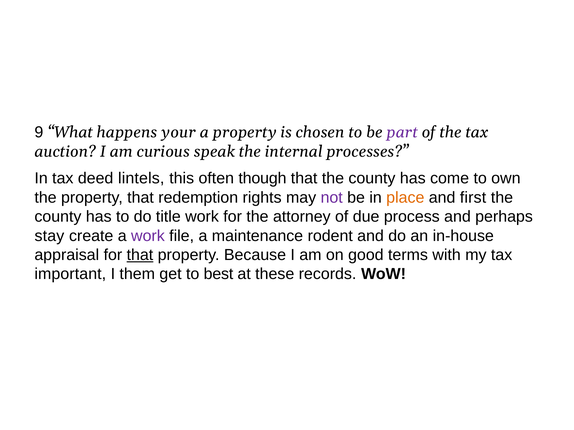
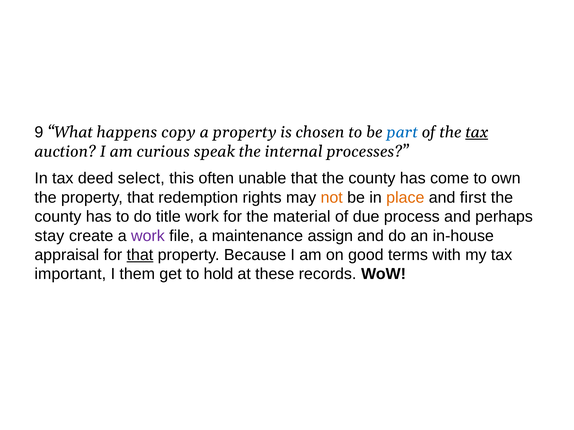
your: your -> copy (179, 133)
part colour: purple -> blue (402, 133)
tax underline: none -> present (477, 133)
lintels: lintels -> select (141, 179)
though: though -> unable (262, 179)
not colour: purple -> orange (332, 198)
attorney: attorney -> material (302, 217)
rodent: rodent -> assign (330, 236)
best: best -> hold (218, 274)
